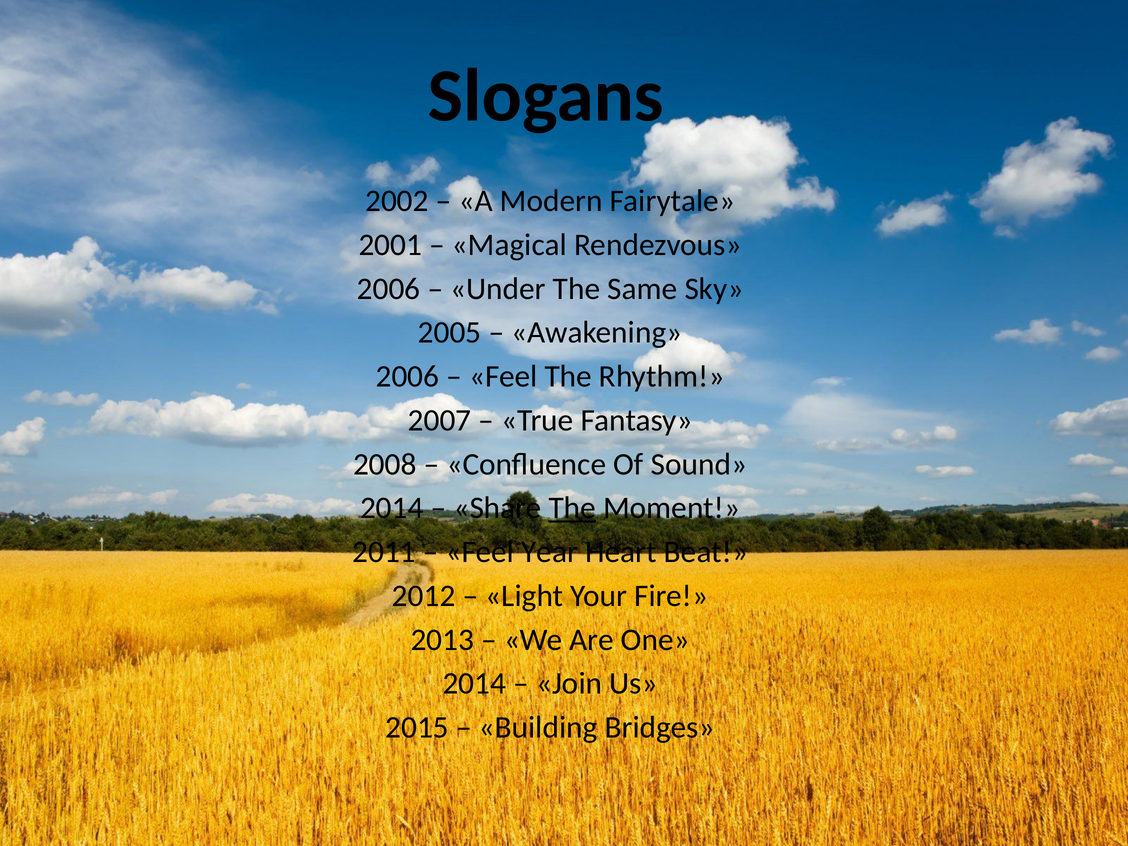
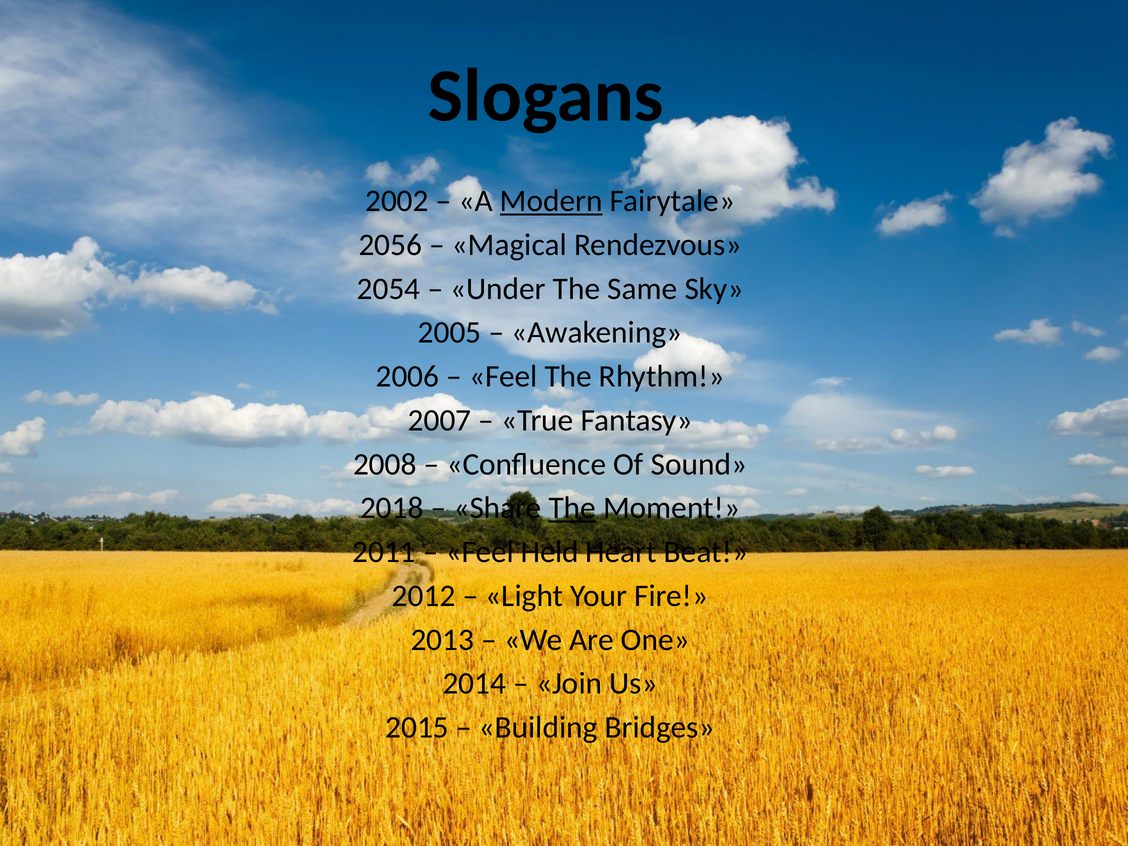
Modern underline: none -> present (551, 201)
2001: 2001 -> 2056 (390, 245)
2006: 2006 -> 2054 (389, 289)
2014: 2014 -> 2018 (392, 508)
Year: Year -> Held (550, 552)
